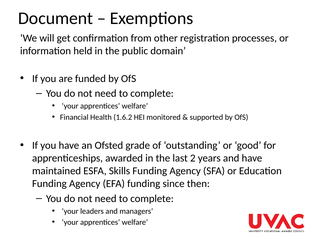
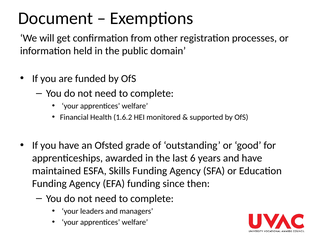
2: 2 -> 6 (193, 158)
